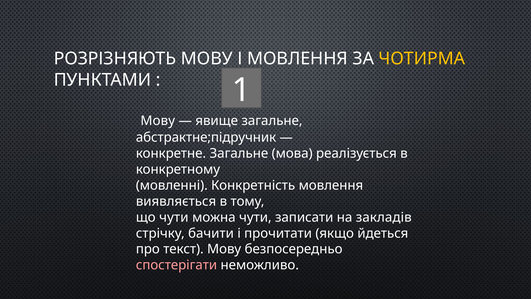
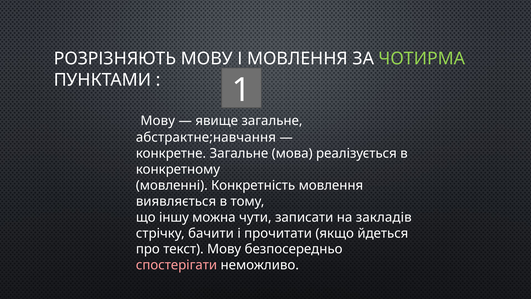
ЧОТИРМА colour: yellow -> light green (422, 59)
абстрактне;підручник: абстрактне;підручник -> абстрактне;навчання (206, 137)
що чути: чути -> іншу (174, 217)
